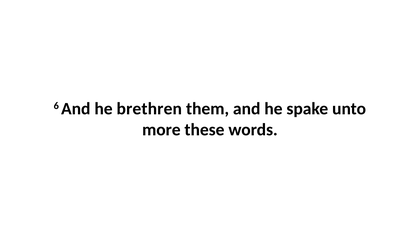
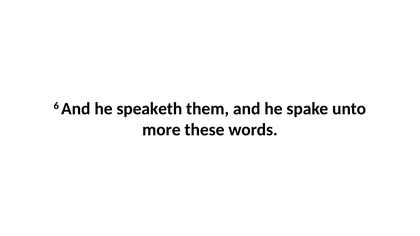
brethren: brethren -> speaketh (149, 109)
